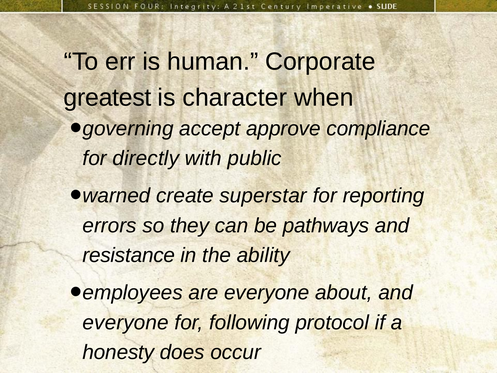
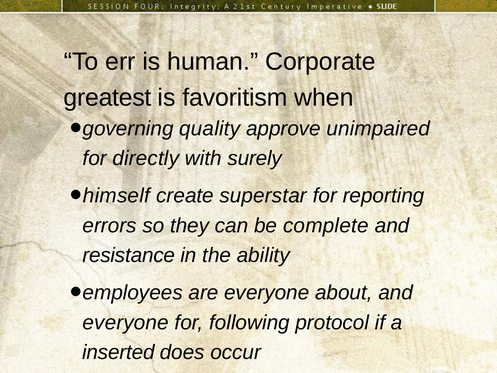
character: character -> favoritism (235, 97)
accept: accept -> quality (210, 128)
compliance: compliance -> unimpaired (378, 128)
public: public -> surely (255, 158)
warned: warned -> himself (116, 196)
pathways: pathways -> complete (326, 225)
honesty: honesty -> inserted (118, 352)
